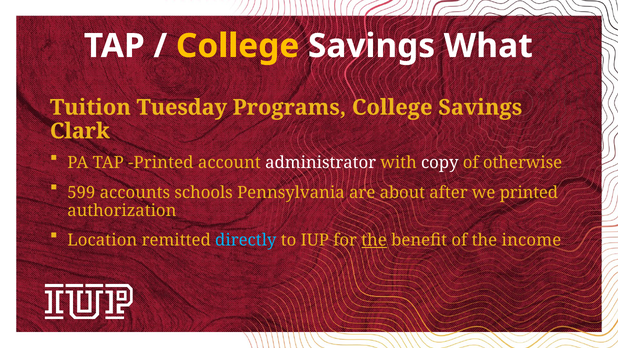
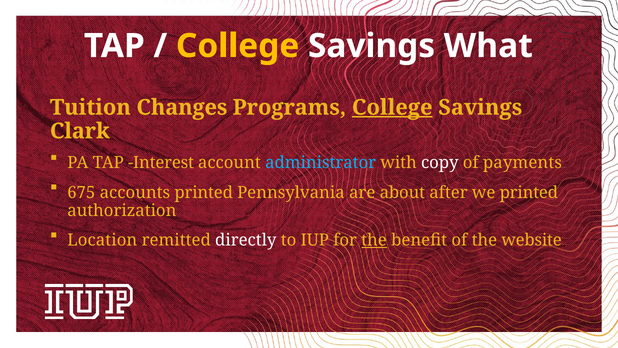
Tuesday: Tuesday -> Changes (182, 107)
College underline: none -> present (392, 107)
TAP Printed: Printed -> Interest (161, 163)
administrator colour: white -> light blue (321, 163)
otherwise: otherwise -> payments (522, 163)
599: 599 -> 675 (81, 192)
accounts schools: schools -> printed (204, 192)
directly colour: light blue -> white (246, 240)
income: income -> website (532, 240)
